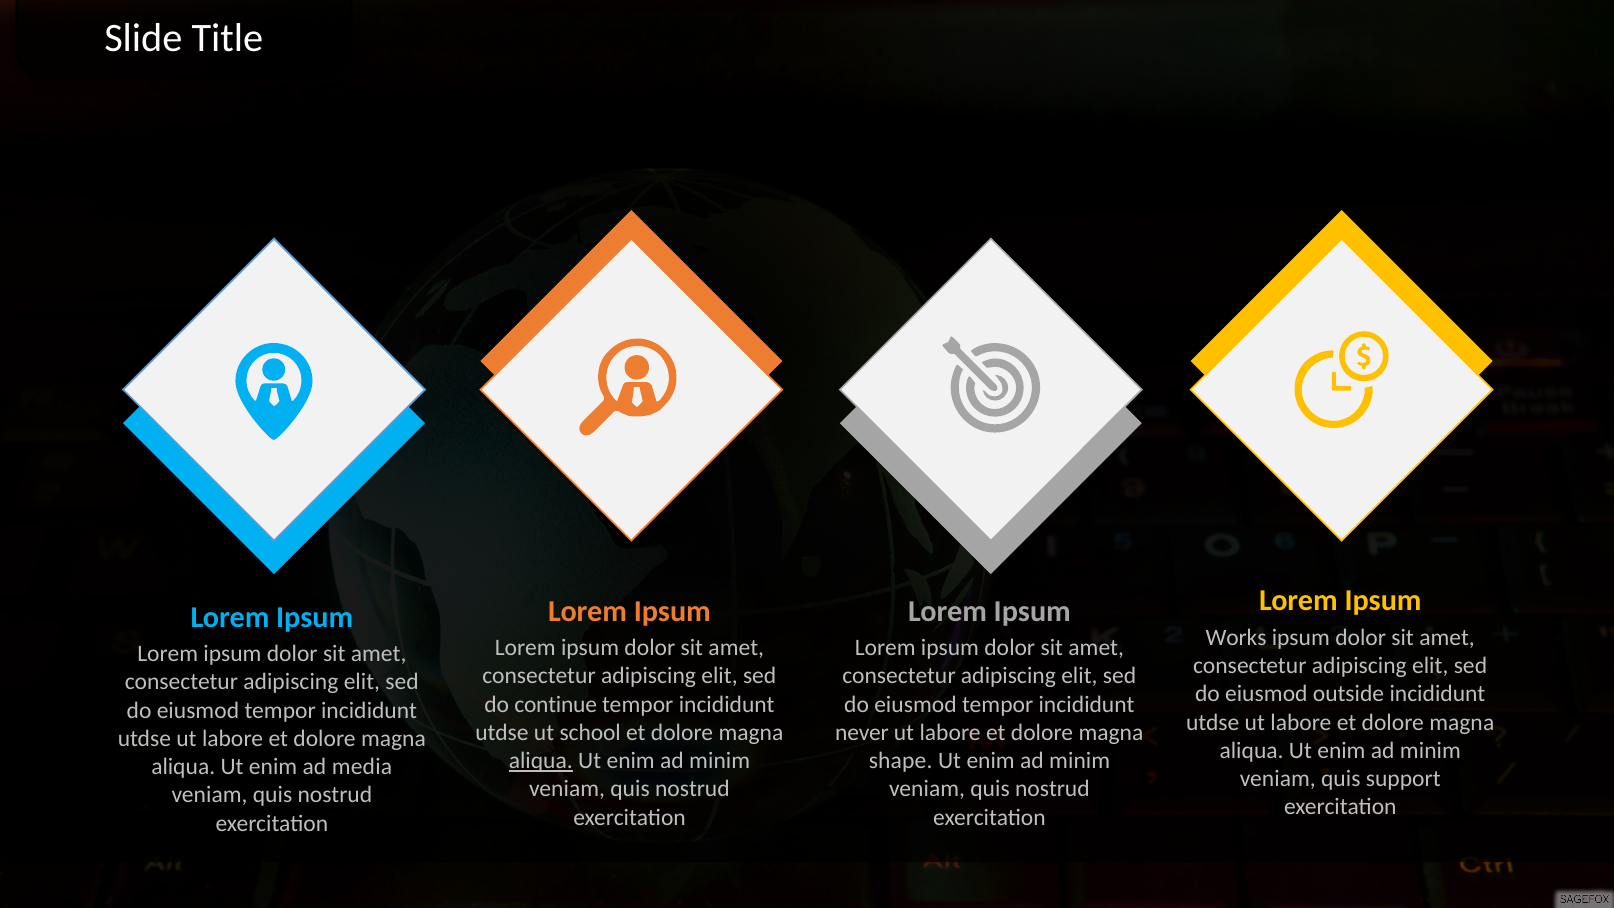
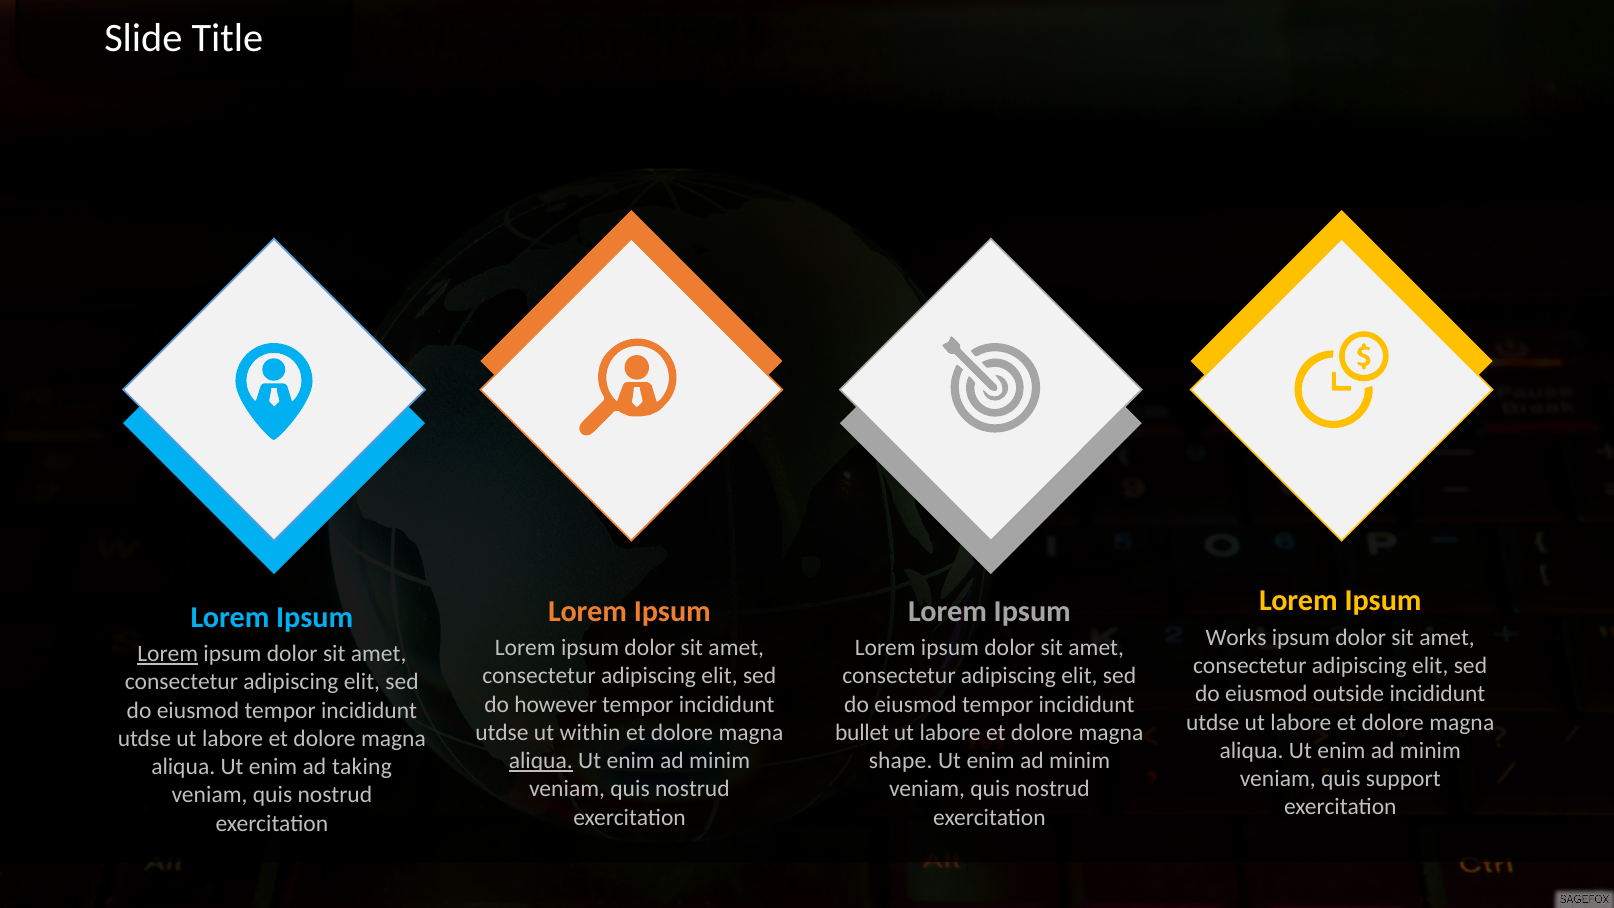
Lorem underline: none -> present (168, 654)
continue: continue -> however (556, 704)
school: school -> within (590, 732)
never: never -> bullet (862, 732)
media: media -> taking (362, 767)
